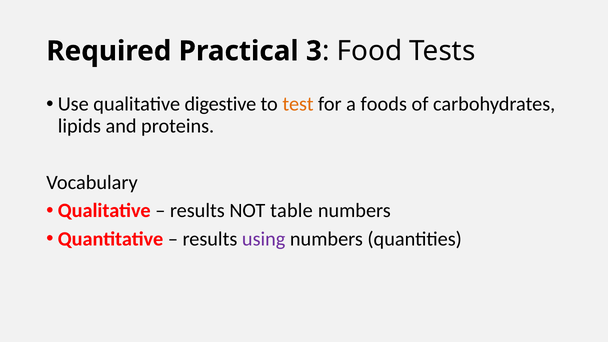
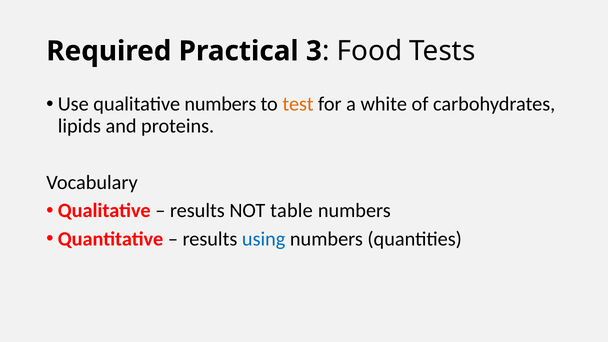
qualitative digestive: digestive -> numbers (220, 104)
foods: foods -> white (384, 104)
using colour: purple -> blue (264, 239)
